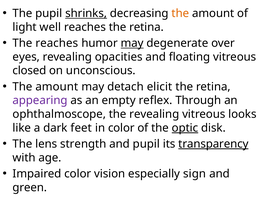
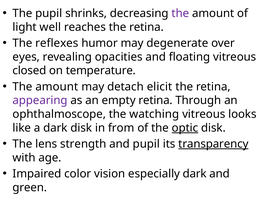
shrinks underline: present -> none (86, 13)
the colour: orange -> purple (180, 13)
The reaches: reaches -> reflexes (57, 43)
may underline: present -> none (132, 43)
unconscious: unconscious -> temperature (101, 71)
empty reflex: reflex -> retina (156, 100)
the revealing: revealing -> watching (154, 114)
dark feet: feet -> disk (81, 128)
in color: color -> from (121, 128)
especially sign: sign -> dark (195, 174)
